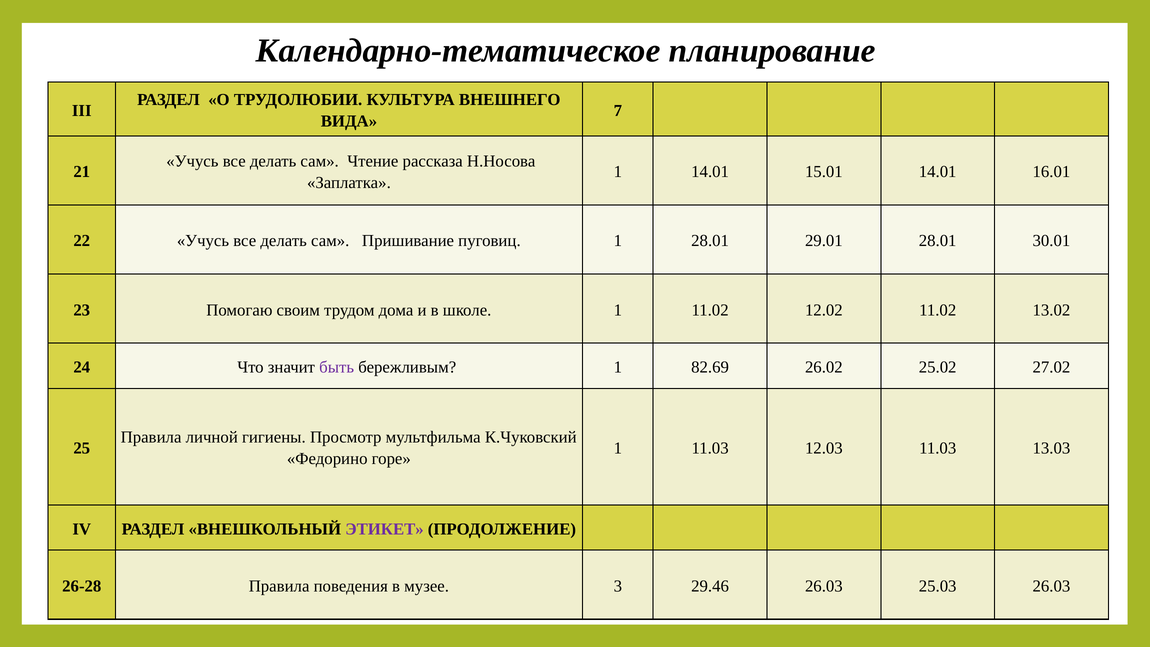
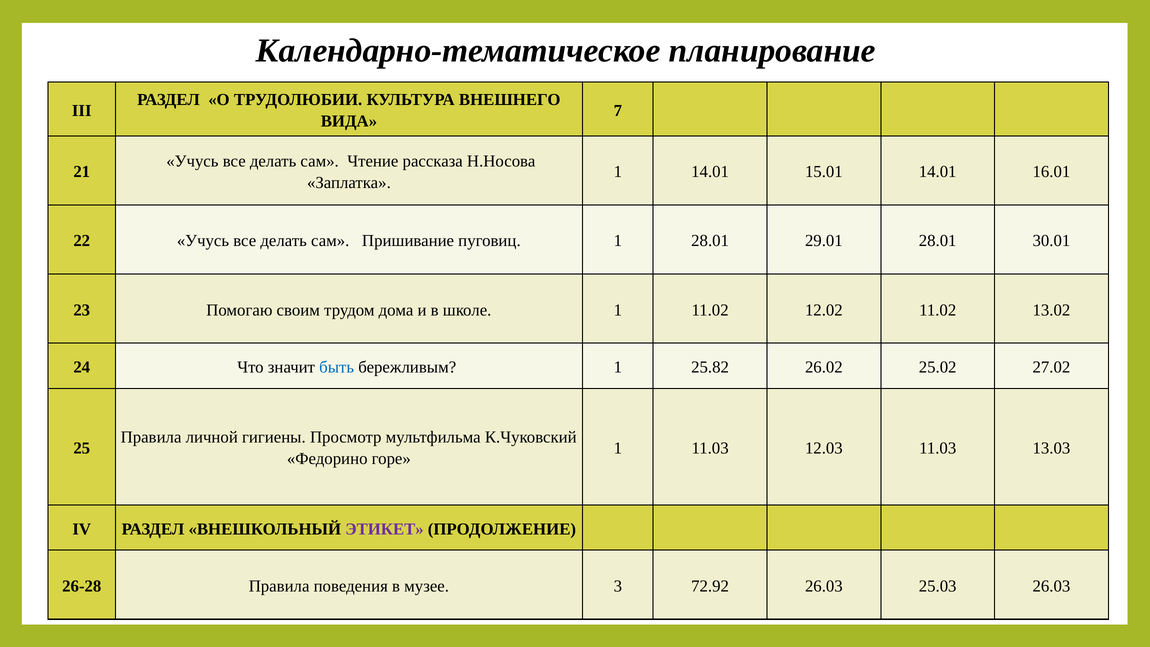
быть colour: purple -> blue (337, 367)
82.69: 82.69 -> 25.82 (710, 367)
29.46: 29.46 -> 72.92 (710, 586)
